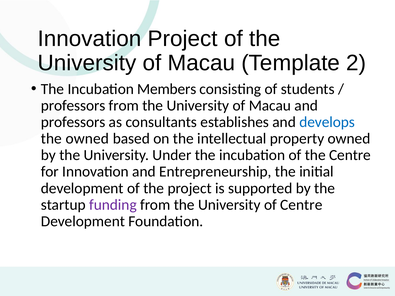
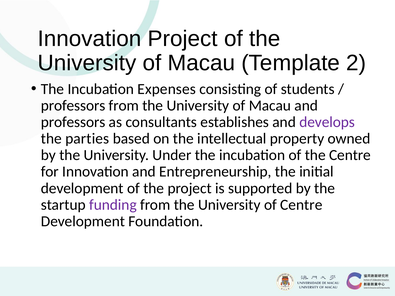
Members: Members -> Expenses (167, 89)
develops colour: blue -> purple (327, 122)
the owned: owned -> parties (87, 139)
